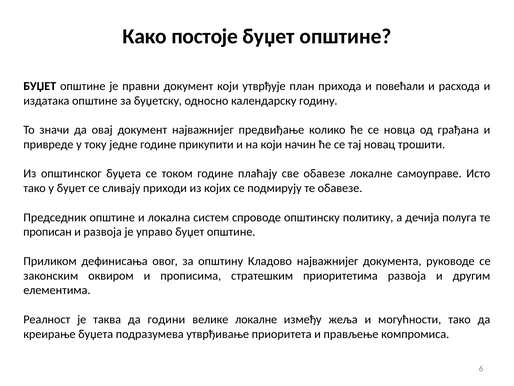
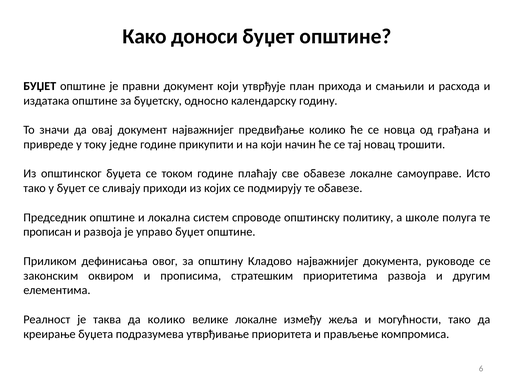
постоје: постоје -> доноси (205, 36)
повећали: повећали -> смањили (400, 86)
дечија: дечија -> школе (422, 217)
да години: години -> колико (166, 319)
